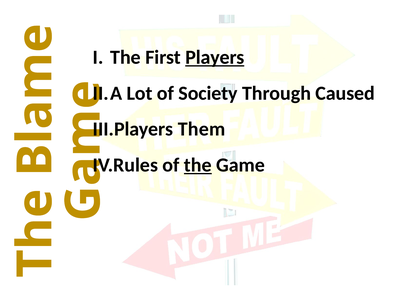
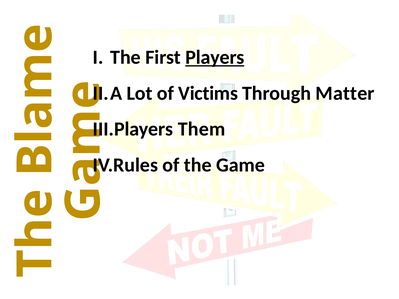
Society: Society -> Victims (208, 93)
Caused: Caused -> Matter (345, 93)
the underline: present -> none (198, 165)
